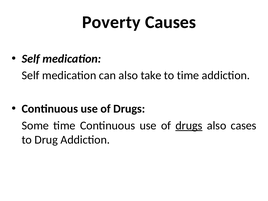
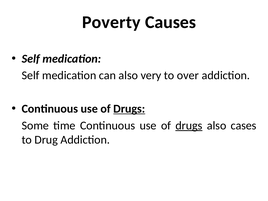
take: take -> very (151, 75)
to time: time -> over (188, 75)
Drugs underline: none -> present (129, 109)
